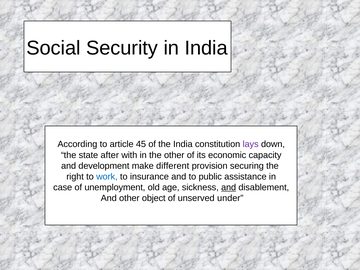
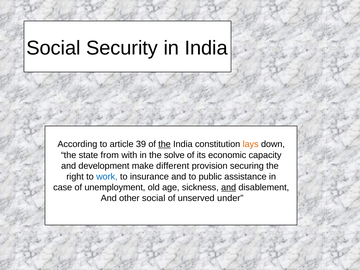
45: 45 -> 39 (141, 144)
the underline: none -> present (165, 144)
lays colour: purple -> orange (251, 144)
after: after -> from (110, 155)
the other: other -> solve (174, 155)
other object: object -> social (154, 198)
